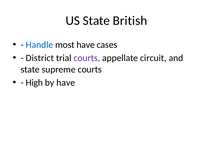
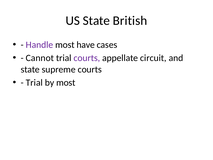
Handle colour: blue -> purple (39, 45)
District: District -> Cannot (40, 58)
High: High -> Trial (34, 83)
by have: have -> most (66, 83)
